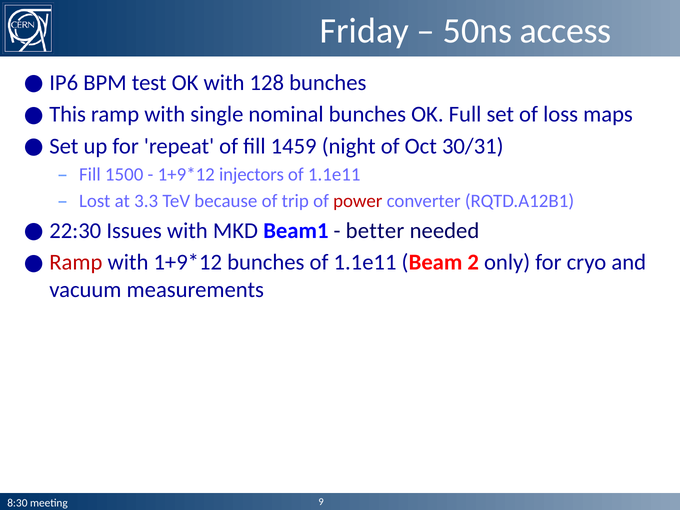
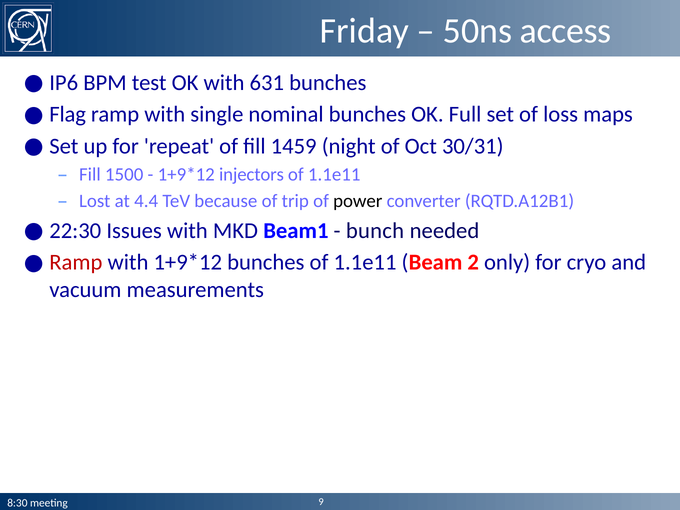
128: 128 -> 631 (267, 83)
This: This -> Flag (68, 114)
3.3: 3.3 -> 4.4 (146, 201)
power colour: red -> black (358, 201)
better: better -> bunch (375, 231)
